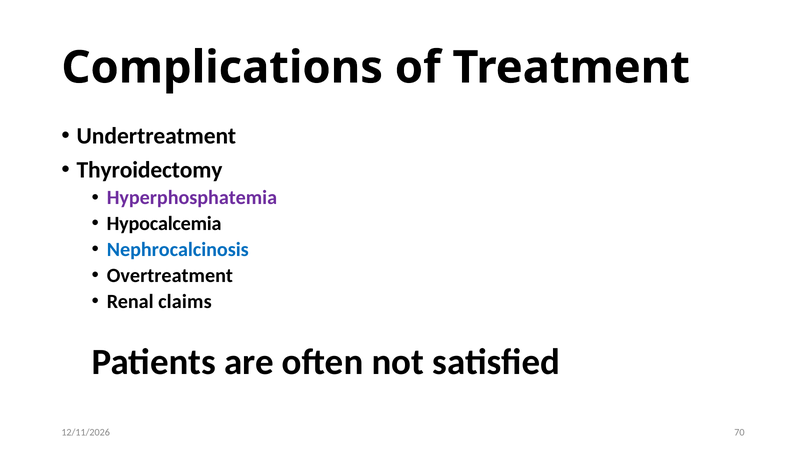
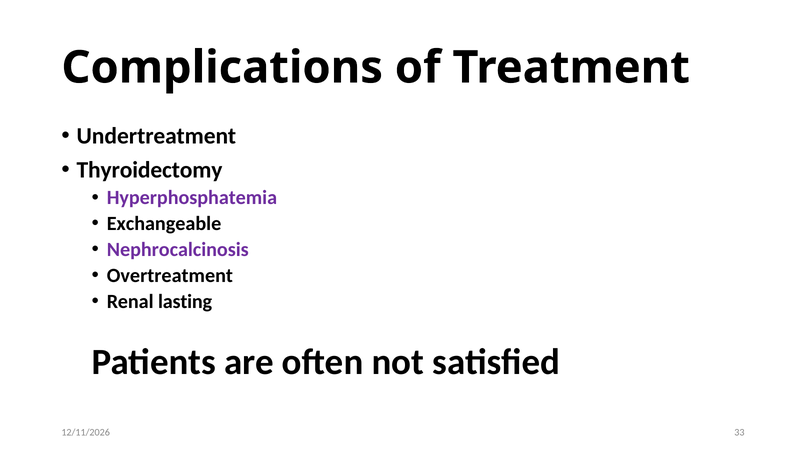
Hypocalcemia: Hypocalcemia -> Exchangeable (164, 224)
Nephrocalcinosis colour: blue -> purple (178, 250)
claims: claims -> lasting (185, 302)
70: 70 -> 33 (739, 433)
